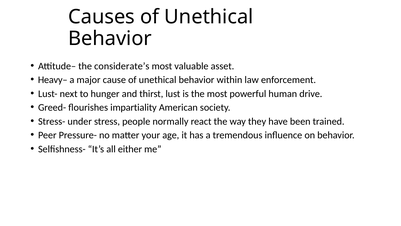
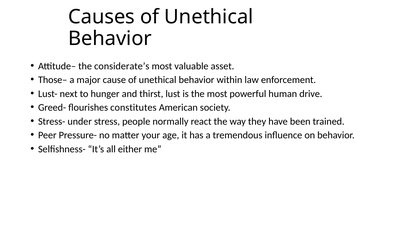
Heavy–: Heavy– -> Those– (53, 80)
impartiality: impartiality -> constitutes (133, 107)
